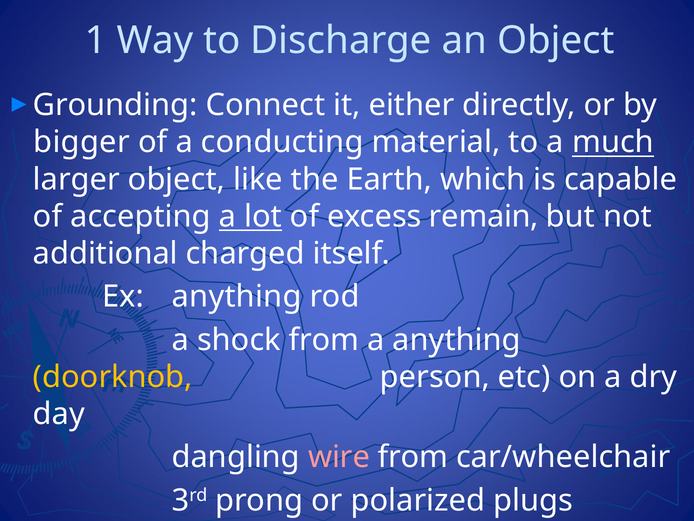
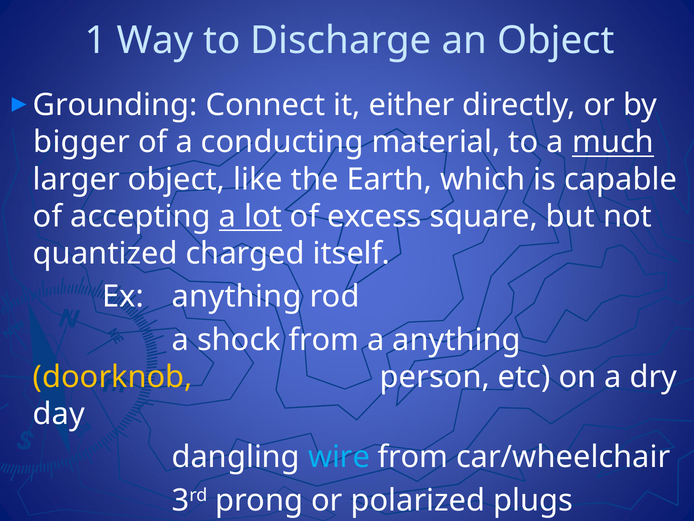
remain: remain -> square (484, 216)
additional: additional -> quantized (105, 253)
wire colour: pink -> light blue (339, 457)
